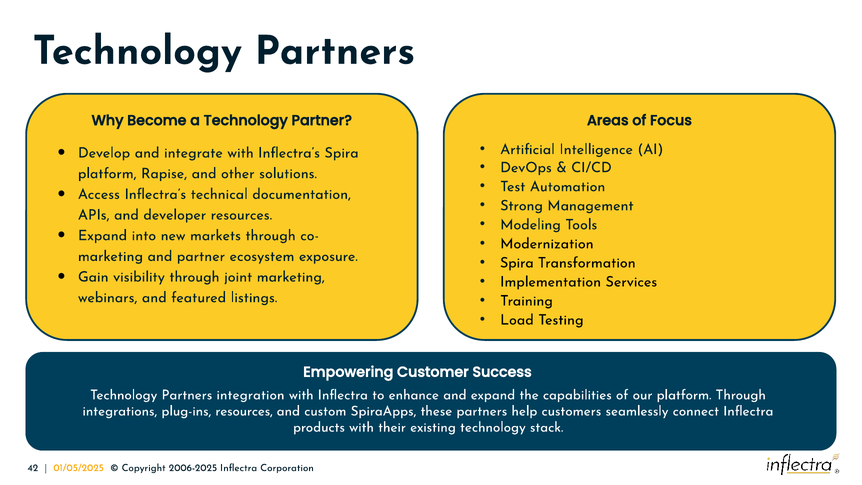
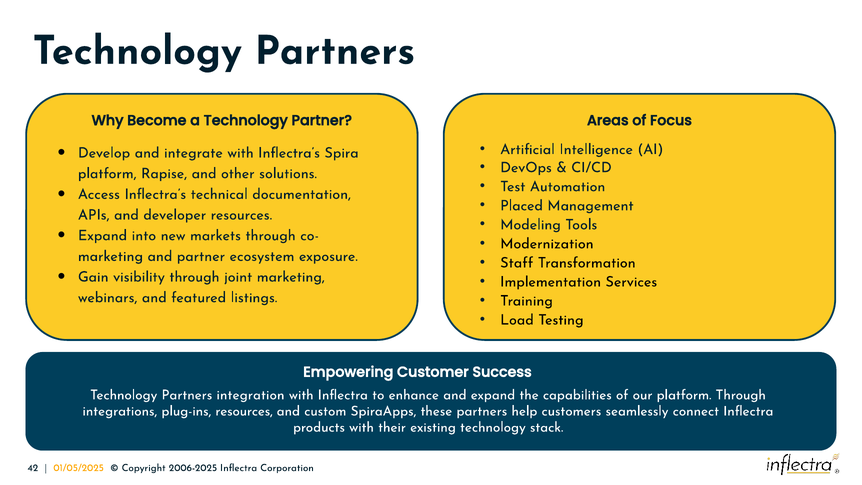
Strong: Strong -> Placed (522, 205)
Spira: Spira -> Staff (517, 263)
